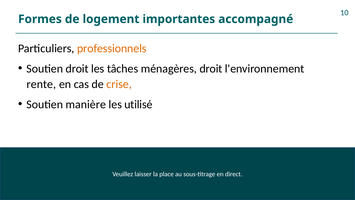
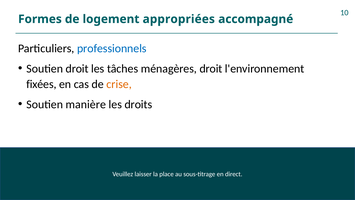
importantes: importantes -> appropriées (179, 19)
professionnels colour: orange -> blue (112, 48)
rente: rente -> fixées (41, 84)
utilisé: utilisé -> droits (138, 104)
